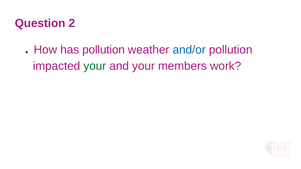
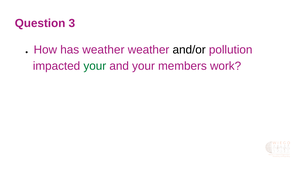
2: 2 -> 3 (72, 23)
has pollution: pollution -> weather (103, 50)
and/or colour: blue -> black (189, 50)
